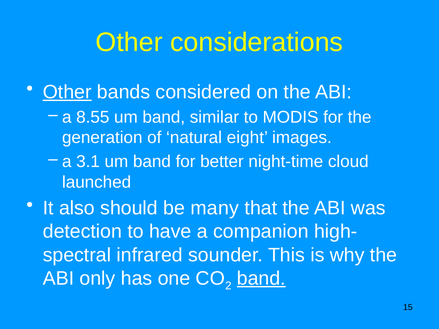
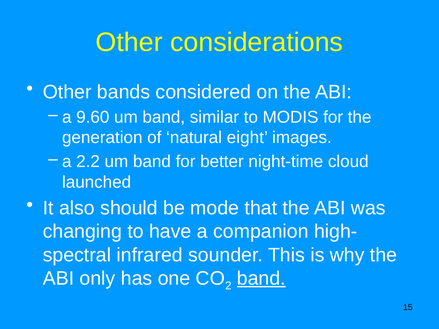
Other underline: present -> none (67, 92)
8.55: 8.55 -> 9.60 (93, 117)
3.1: 3.1 -> 2.2 (88, 162)
many: many -> mode (215, 208)
detection: detection -> changing (82, 232)
